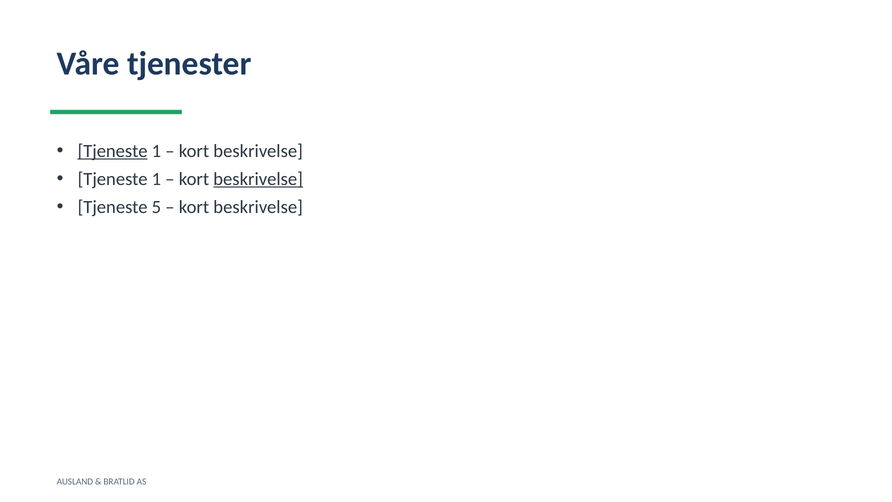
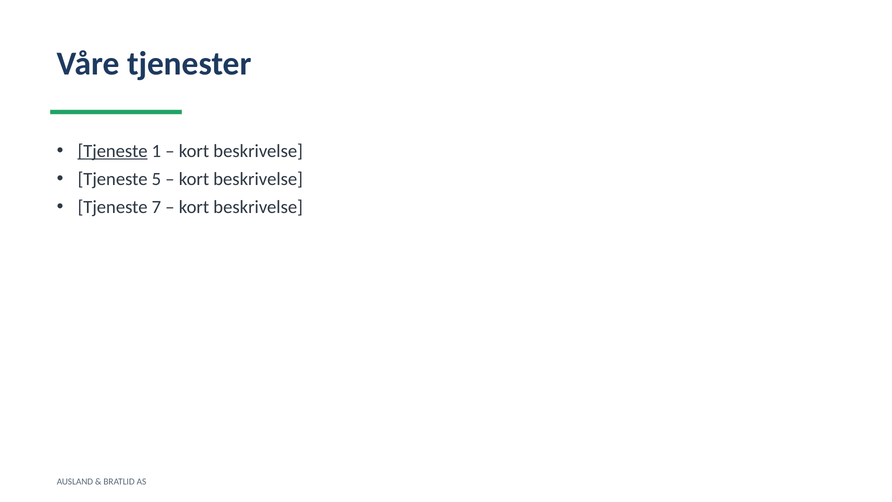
1: 1 -> 5 (156, 179)
beskrivelse underline: present -> none (258, 179)
5: 5 -> 7 (156, 207)
